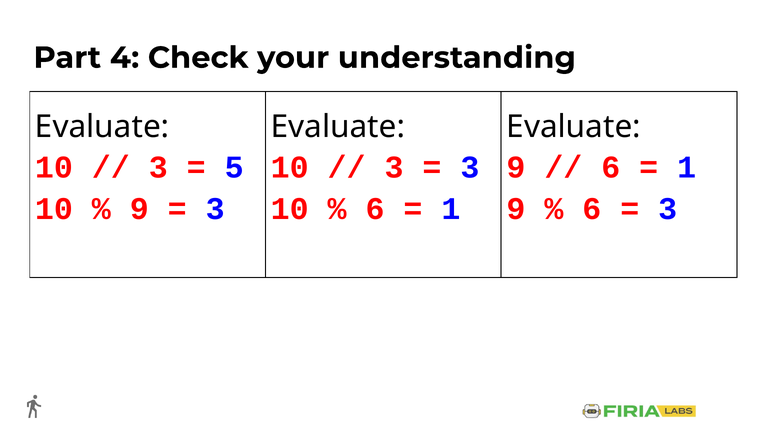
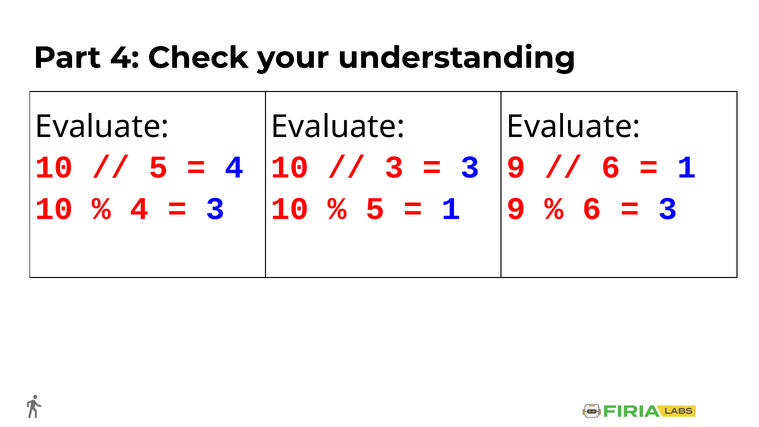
3: 3 -> 5 (158, 168)
5: 5 -> 4 (234, 168)
9: 9 -> 4 (139, 209)
6: 6 -> 5 (375, 209)
